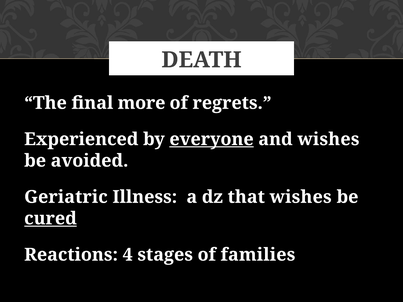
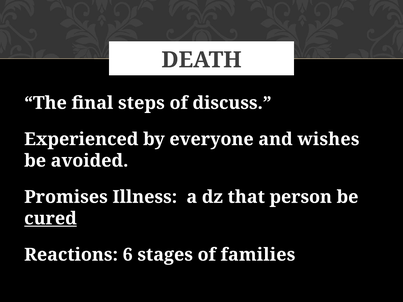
more: more -> steps (141, 103)
regrets: regrets -> discuss (232, 103)
everyone underline: present -> none (212, 139)
Geriatric: Geriatric -> Promises (66, 197)
that wishes: wishes -> person (301, 197)
4: 4 -> 6 (128, 255)
